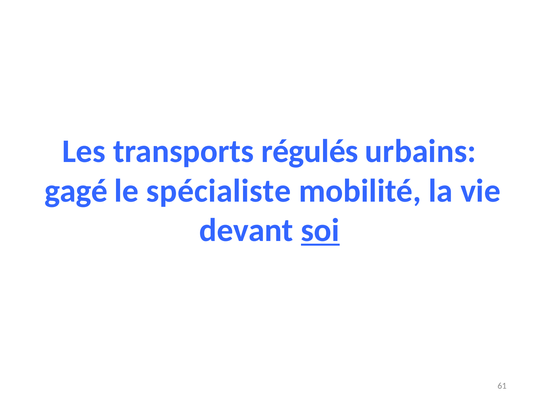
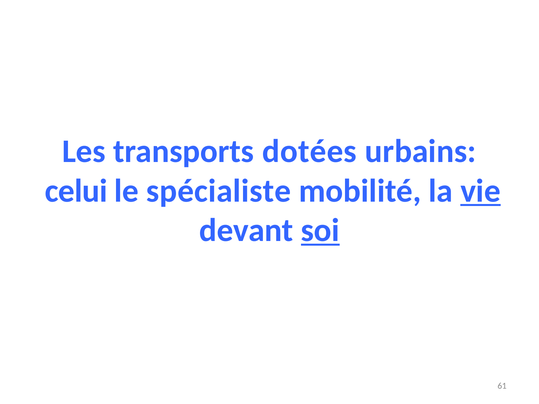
régulés: régulés -> dotées (309, 151)
gagé: gagé -> celui (76, 191)
vie underline: none -> present (481, 191)
